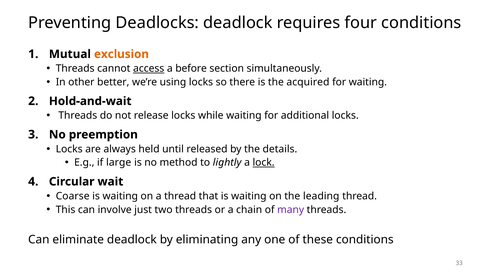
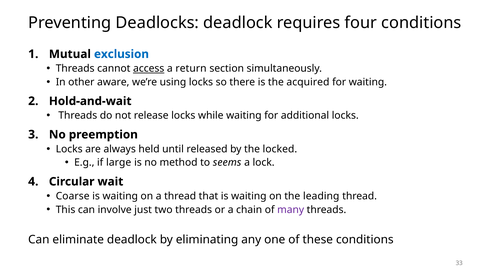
exclusion colour: orange -> blue (121, 54)
before: before -> return (191, 69)
better: better -> aware (113, 82)
details: details -> locked (280, 149)
lightly: lightly -> seems (227, 163)
lock underline: present -> none (264, 163)
